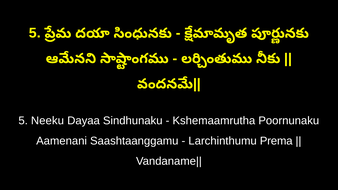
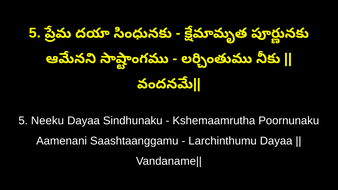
Larchinthumu Prema: Prema -> Dayaa (276, 141)
